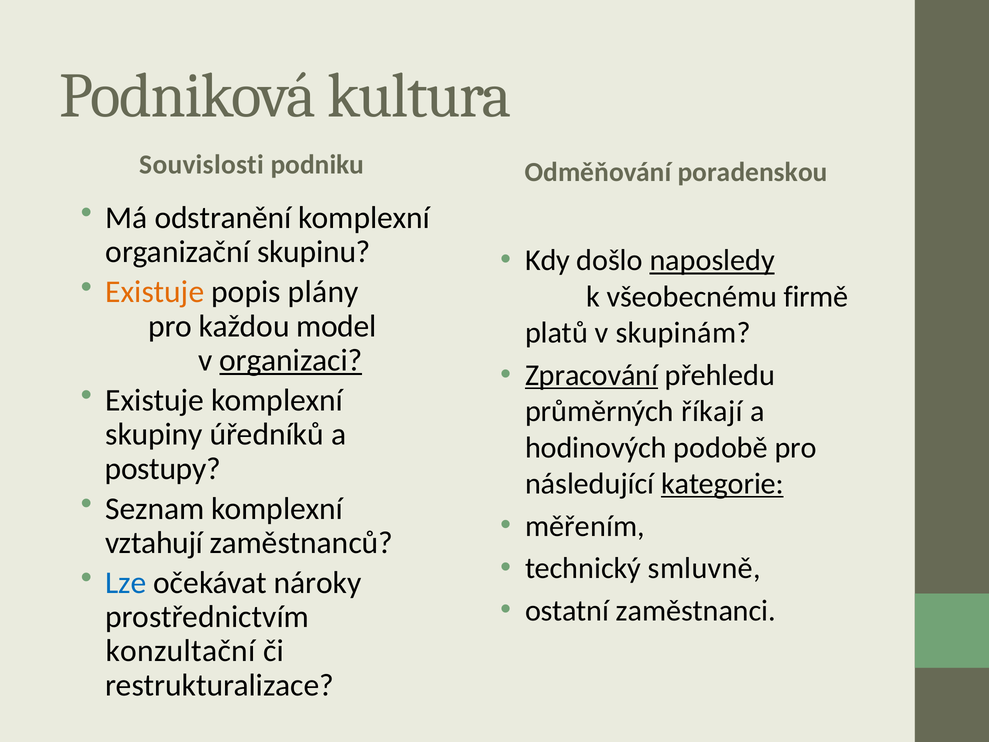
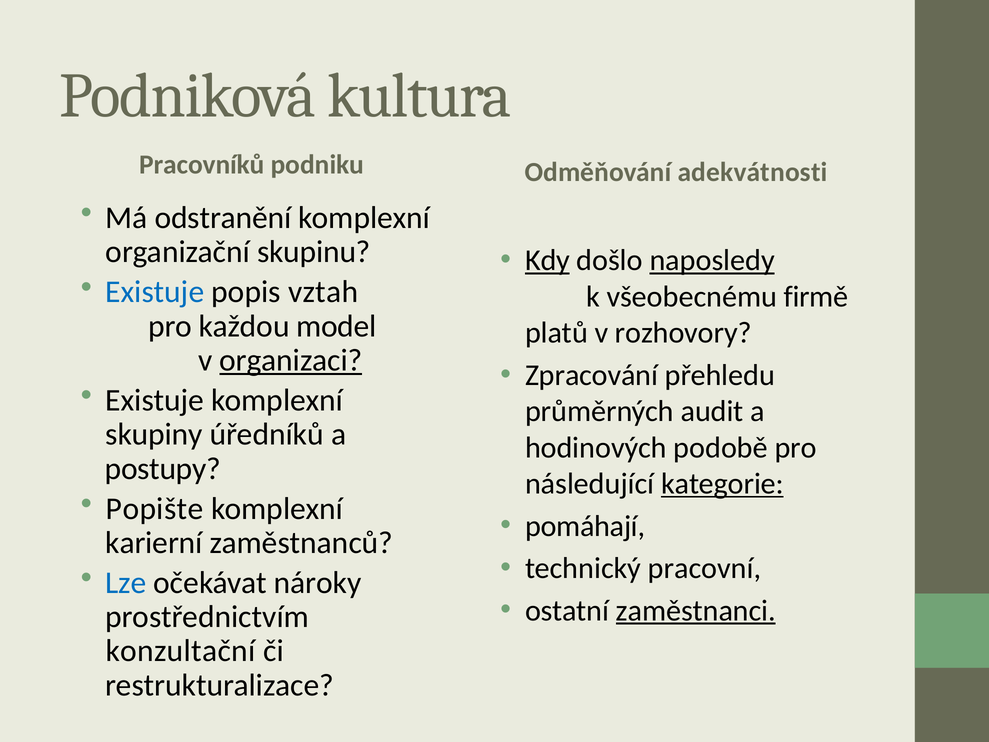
Souvislosti: Souvislosti -> Pracovníků (202, 164)
poradenskou: poradenskou -> adekvátnosti (753, 172)
Kdy underline: none -> present (547, 260)
Existuje colour: orange -> blue (155, 292)
plány: plány -> vztah (323, 292)
skupinám: skupinám -> rozhovory (683, 333)
Zpracování underline: present -> none (592, 375)
říkají: říkají -> audit (712, 411)
Seznam: Seznam -> Popište (155, 508)
měřením: měřením -> pomáhají (585, 526)
vztahují: vztahují -> karierní (154, 543)
smluvně: smluvně -> pracovní (705, 568)
zaměstnanci underline: none -> present (696, 610)
